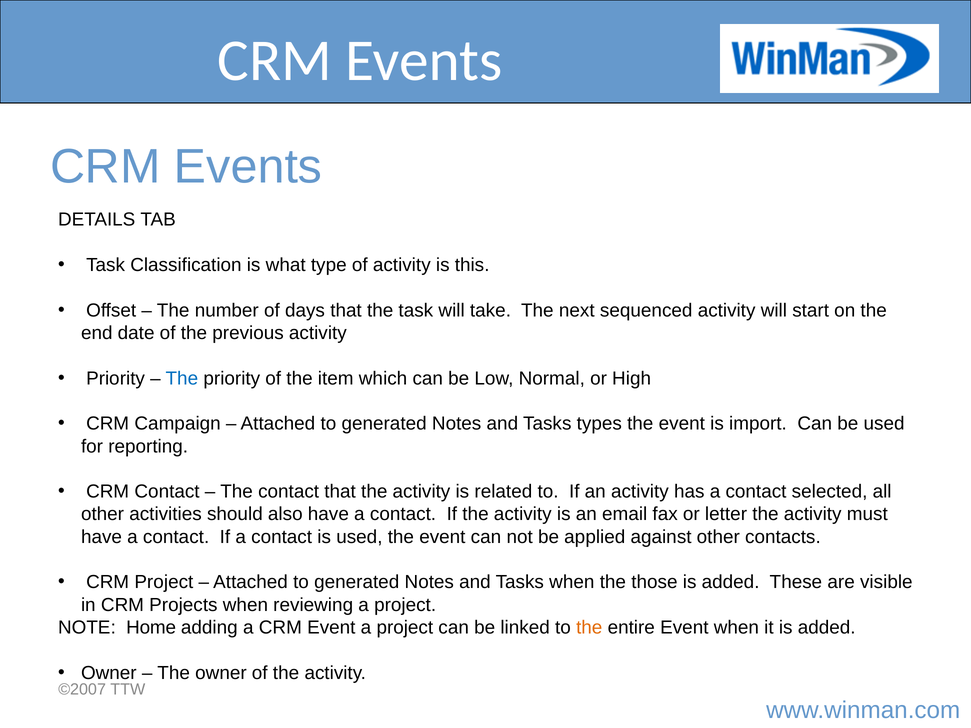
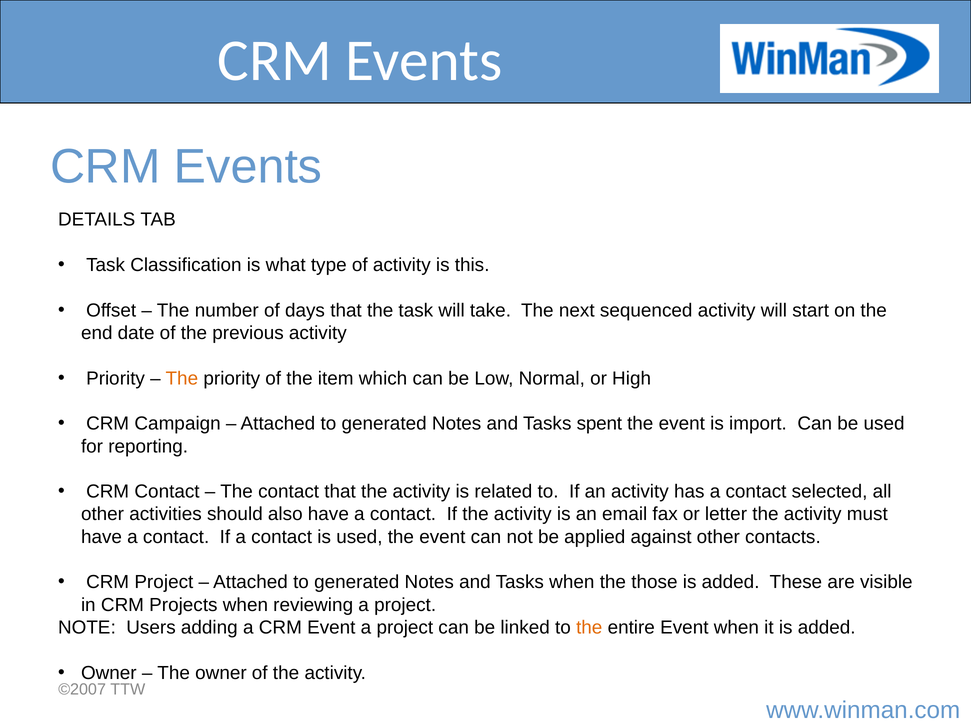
The colour: blue -> orange (182, 378)
types: types -> spent (599, 424)
Home: Home -> Users (151, 628)
